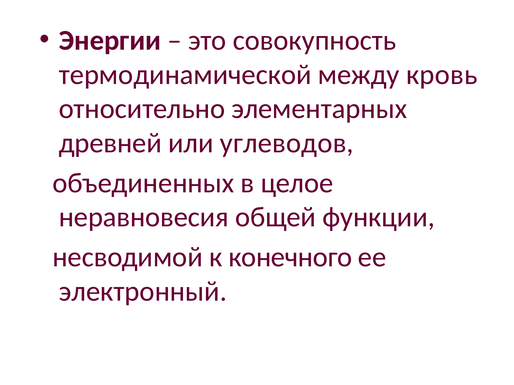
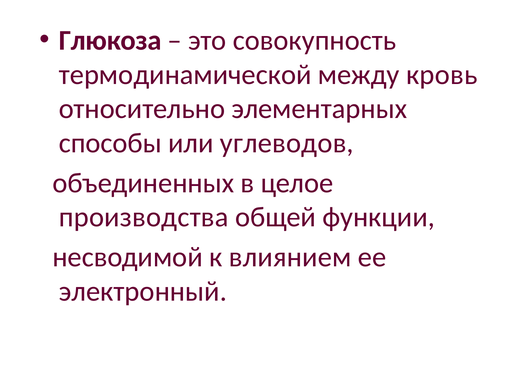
Энергии: Энергии -> Глюкоза (110, 40)
древней: древней -> способы (110, 143)
неравновесия: неравновесия -> производства (144, 217)
конечного: конечного -> влиянием (290, 257)
